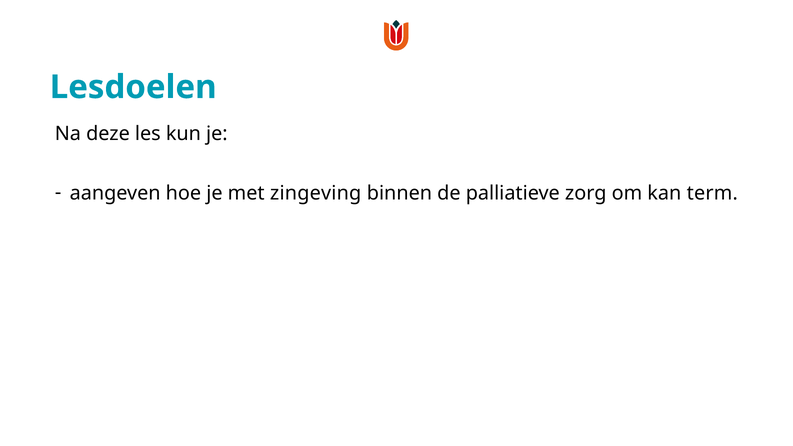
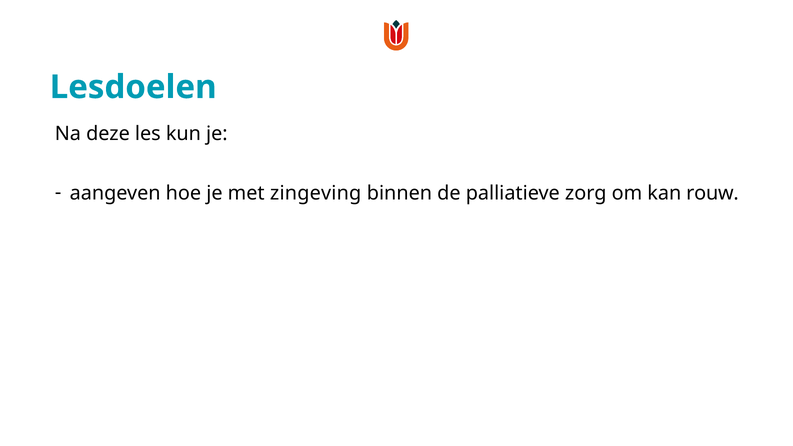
term: term -> rouw (712, 193)
